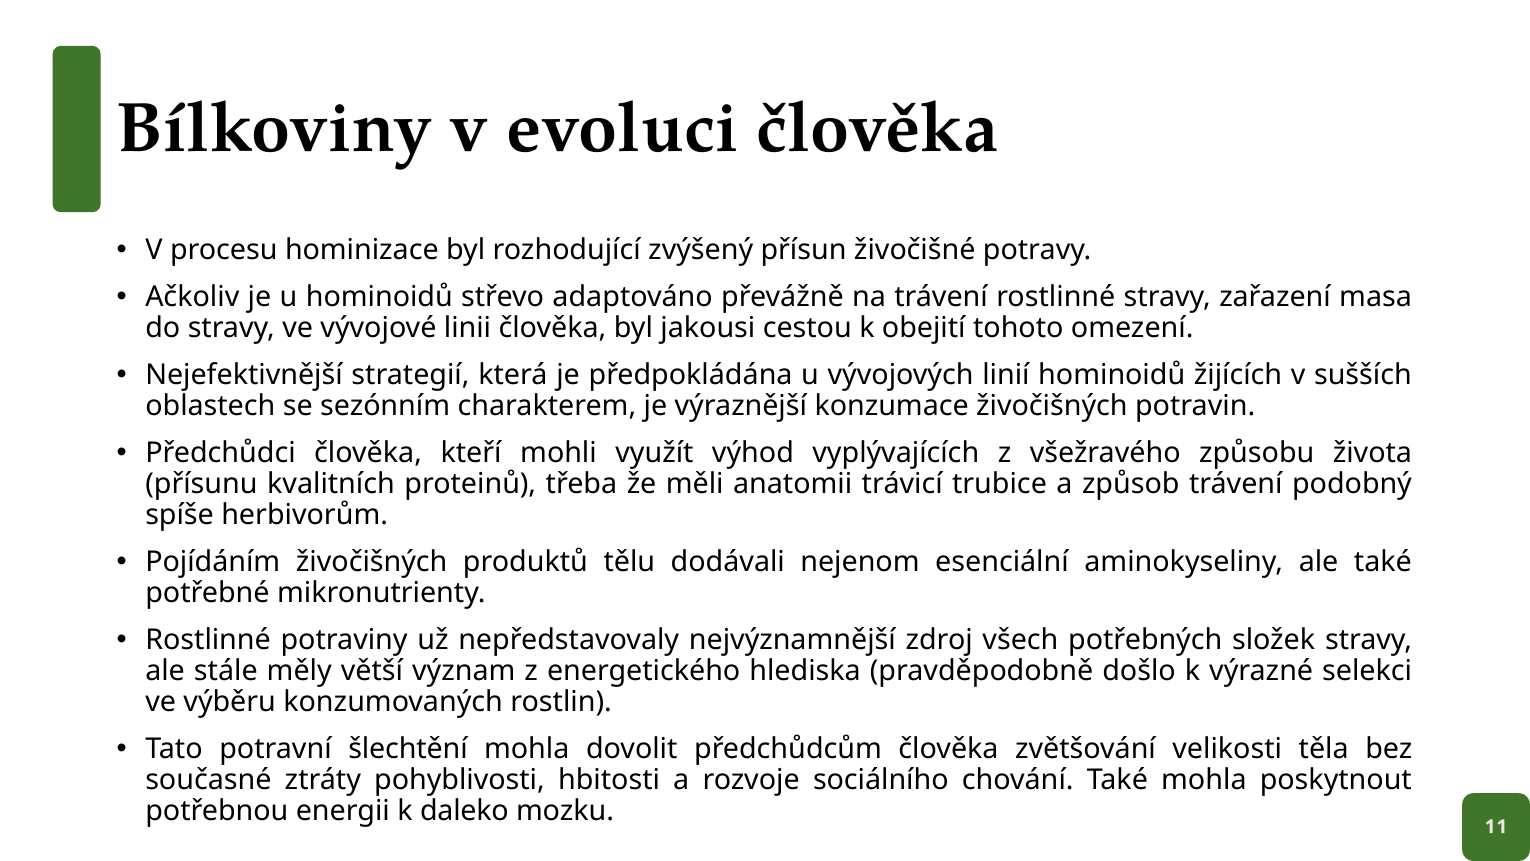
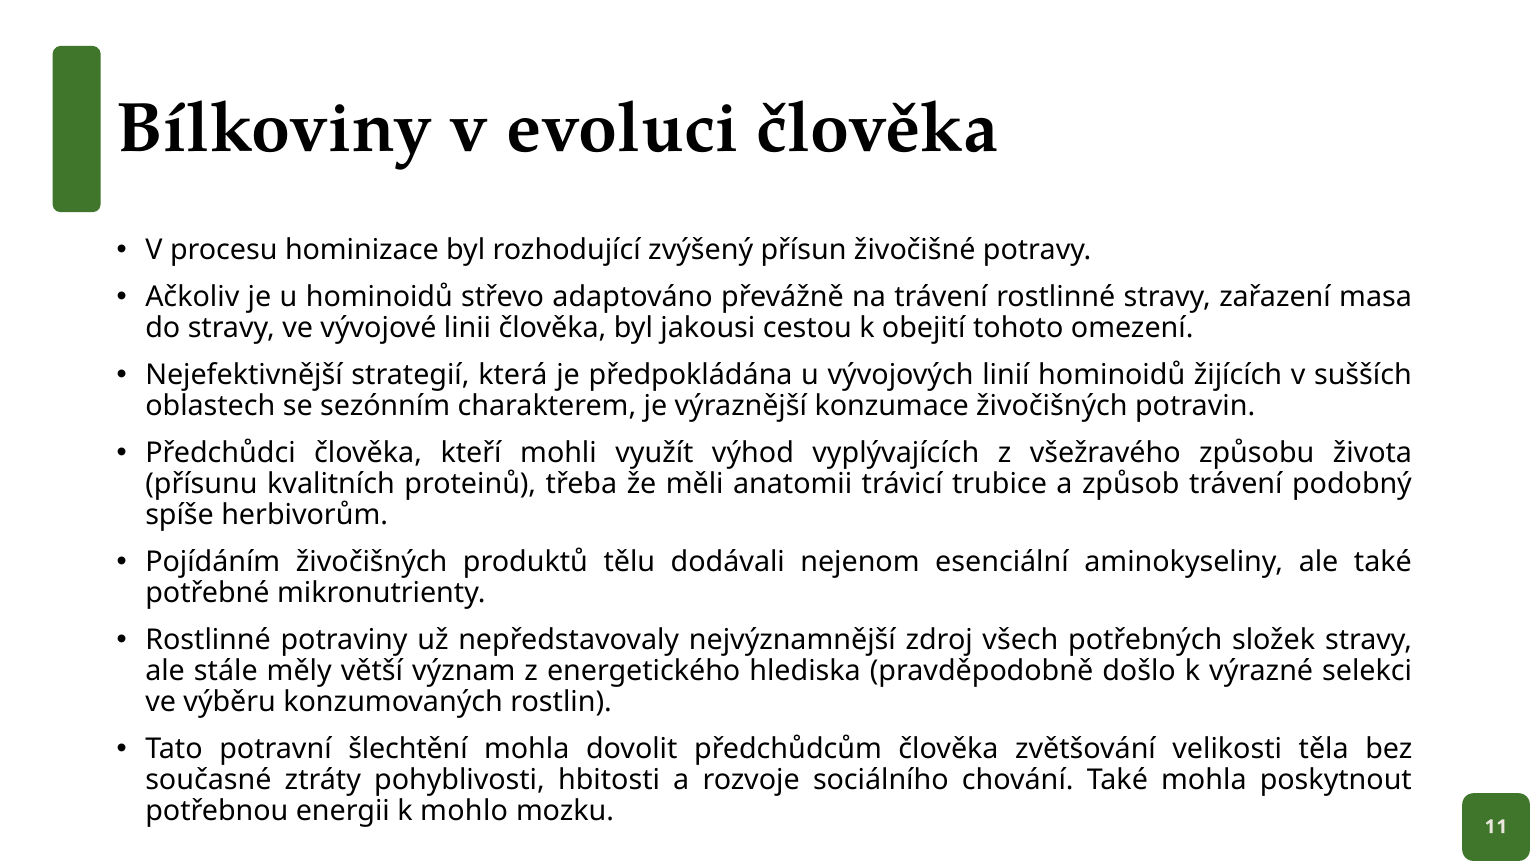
daleko: daleko -> mohlo (464, 811)
